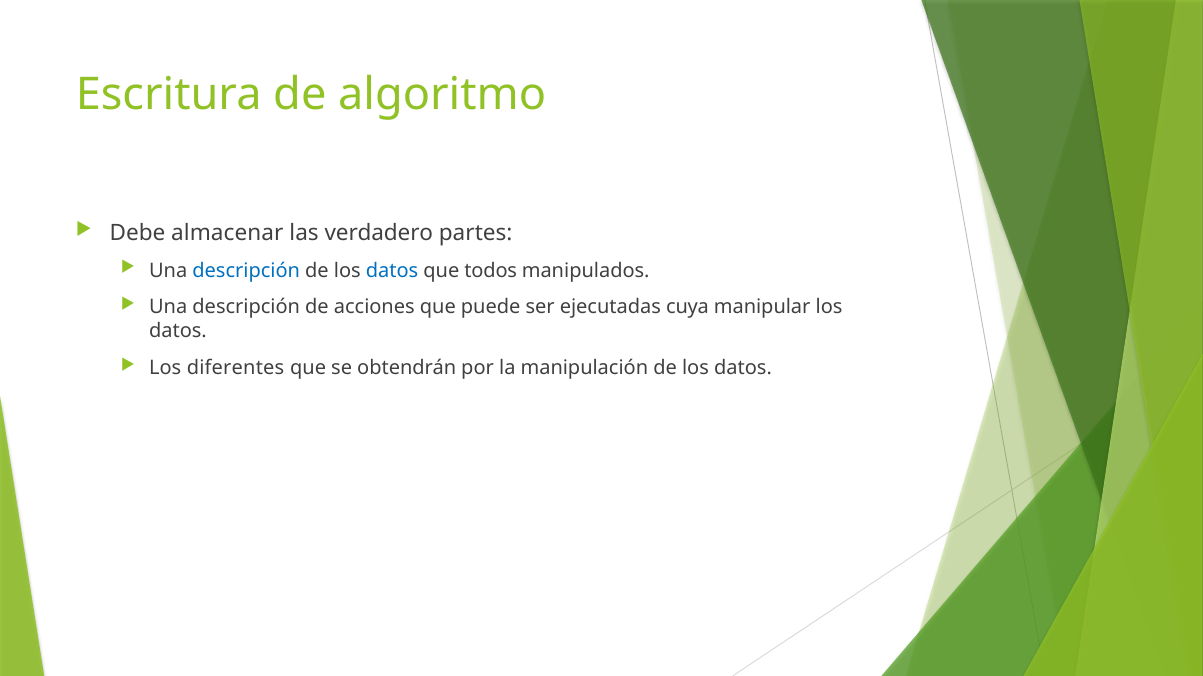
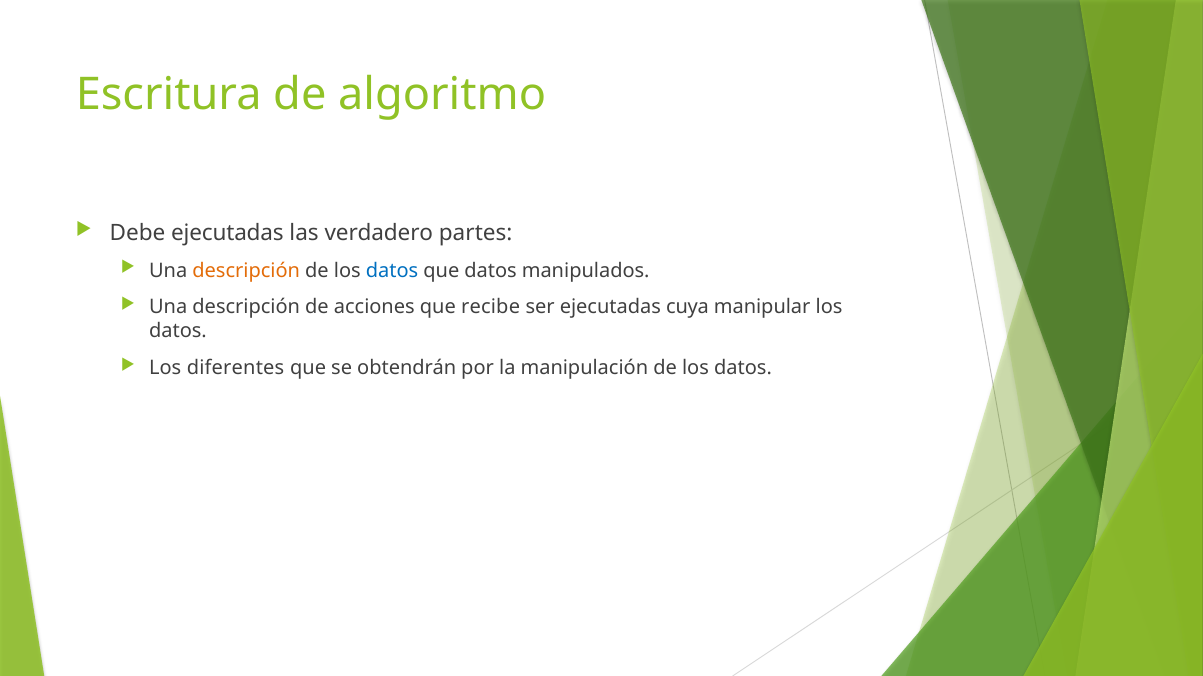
Debe almacenar: almacenar -> ejecutadas (227, 233)
descripción colour: blue -> orange (246, 271)
que todos: todos -> datos (491, 271)
puede: puede -> recibe (491, 307)
